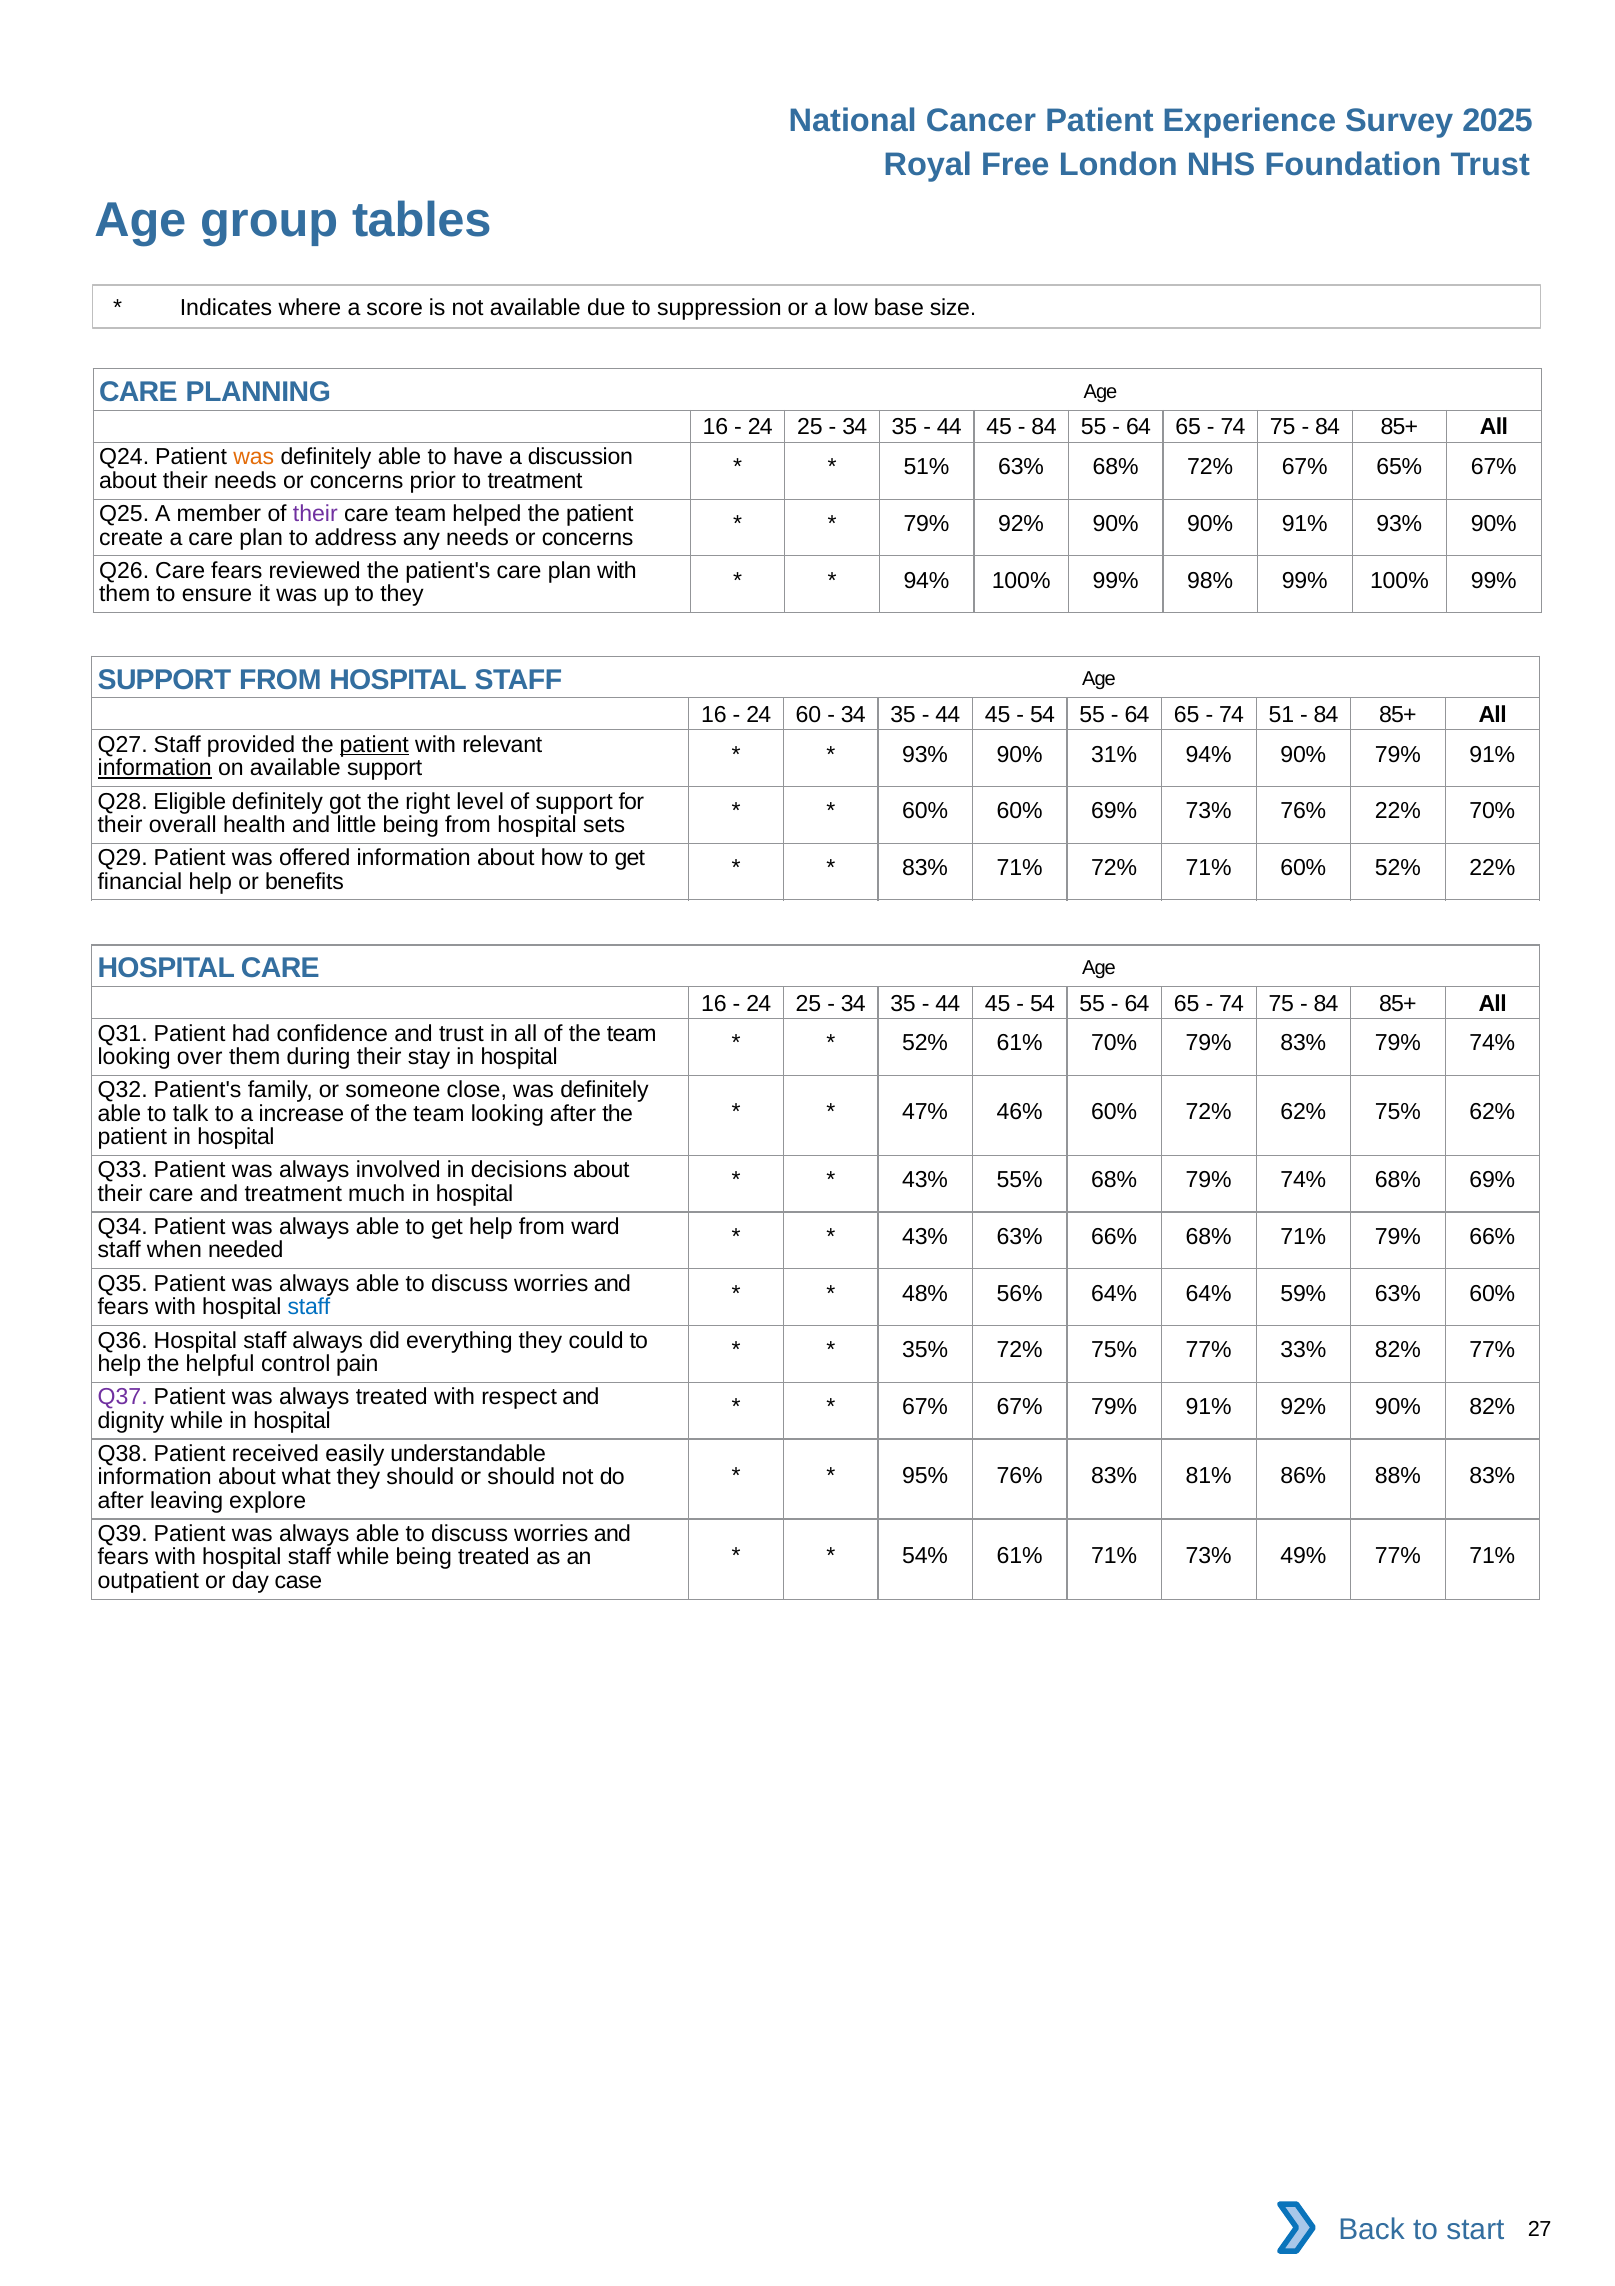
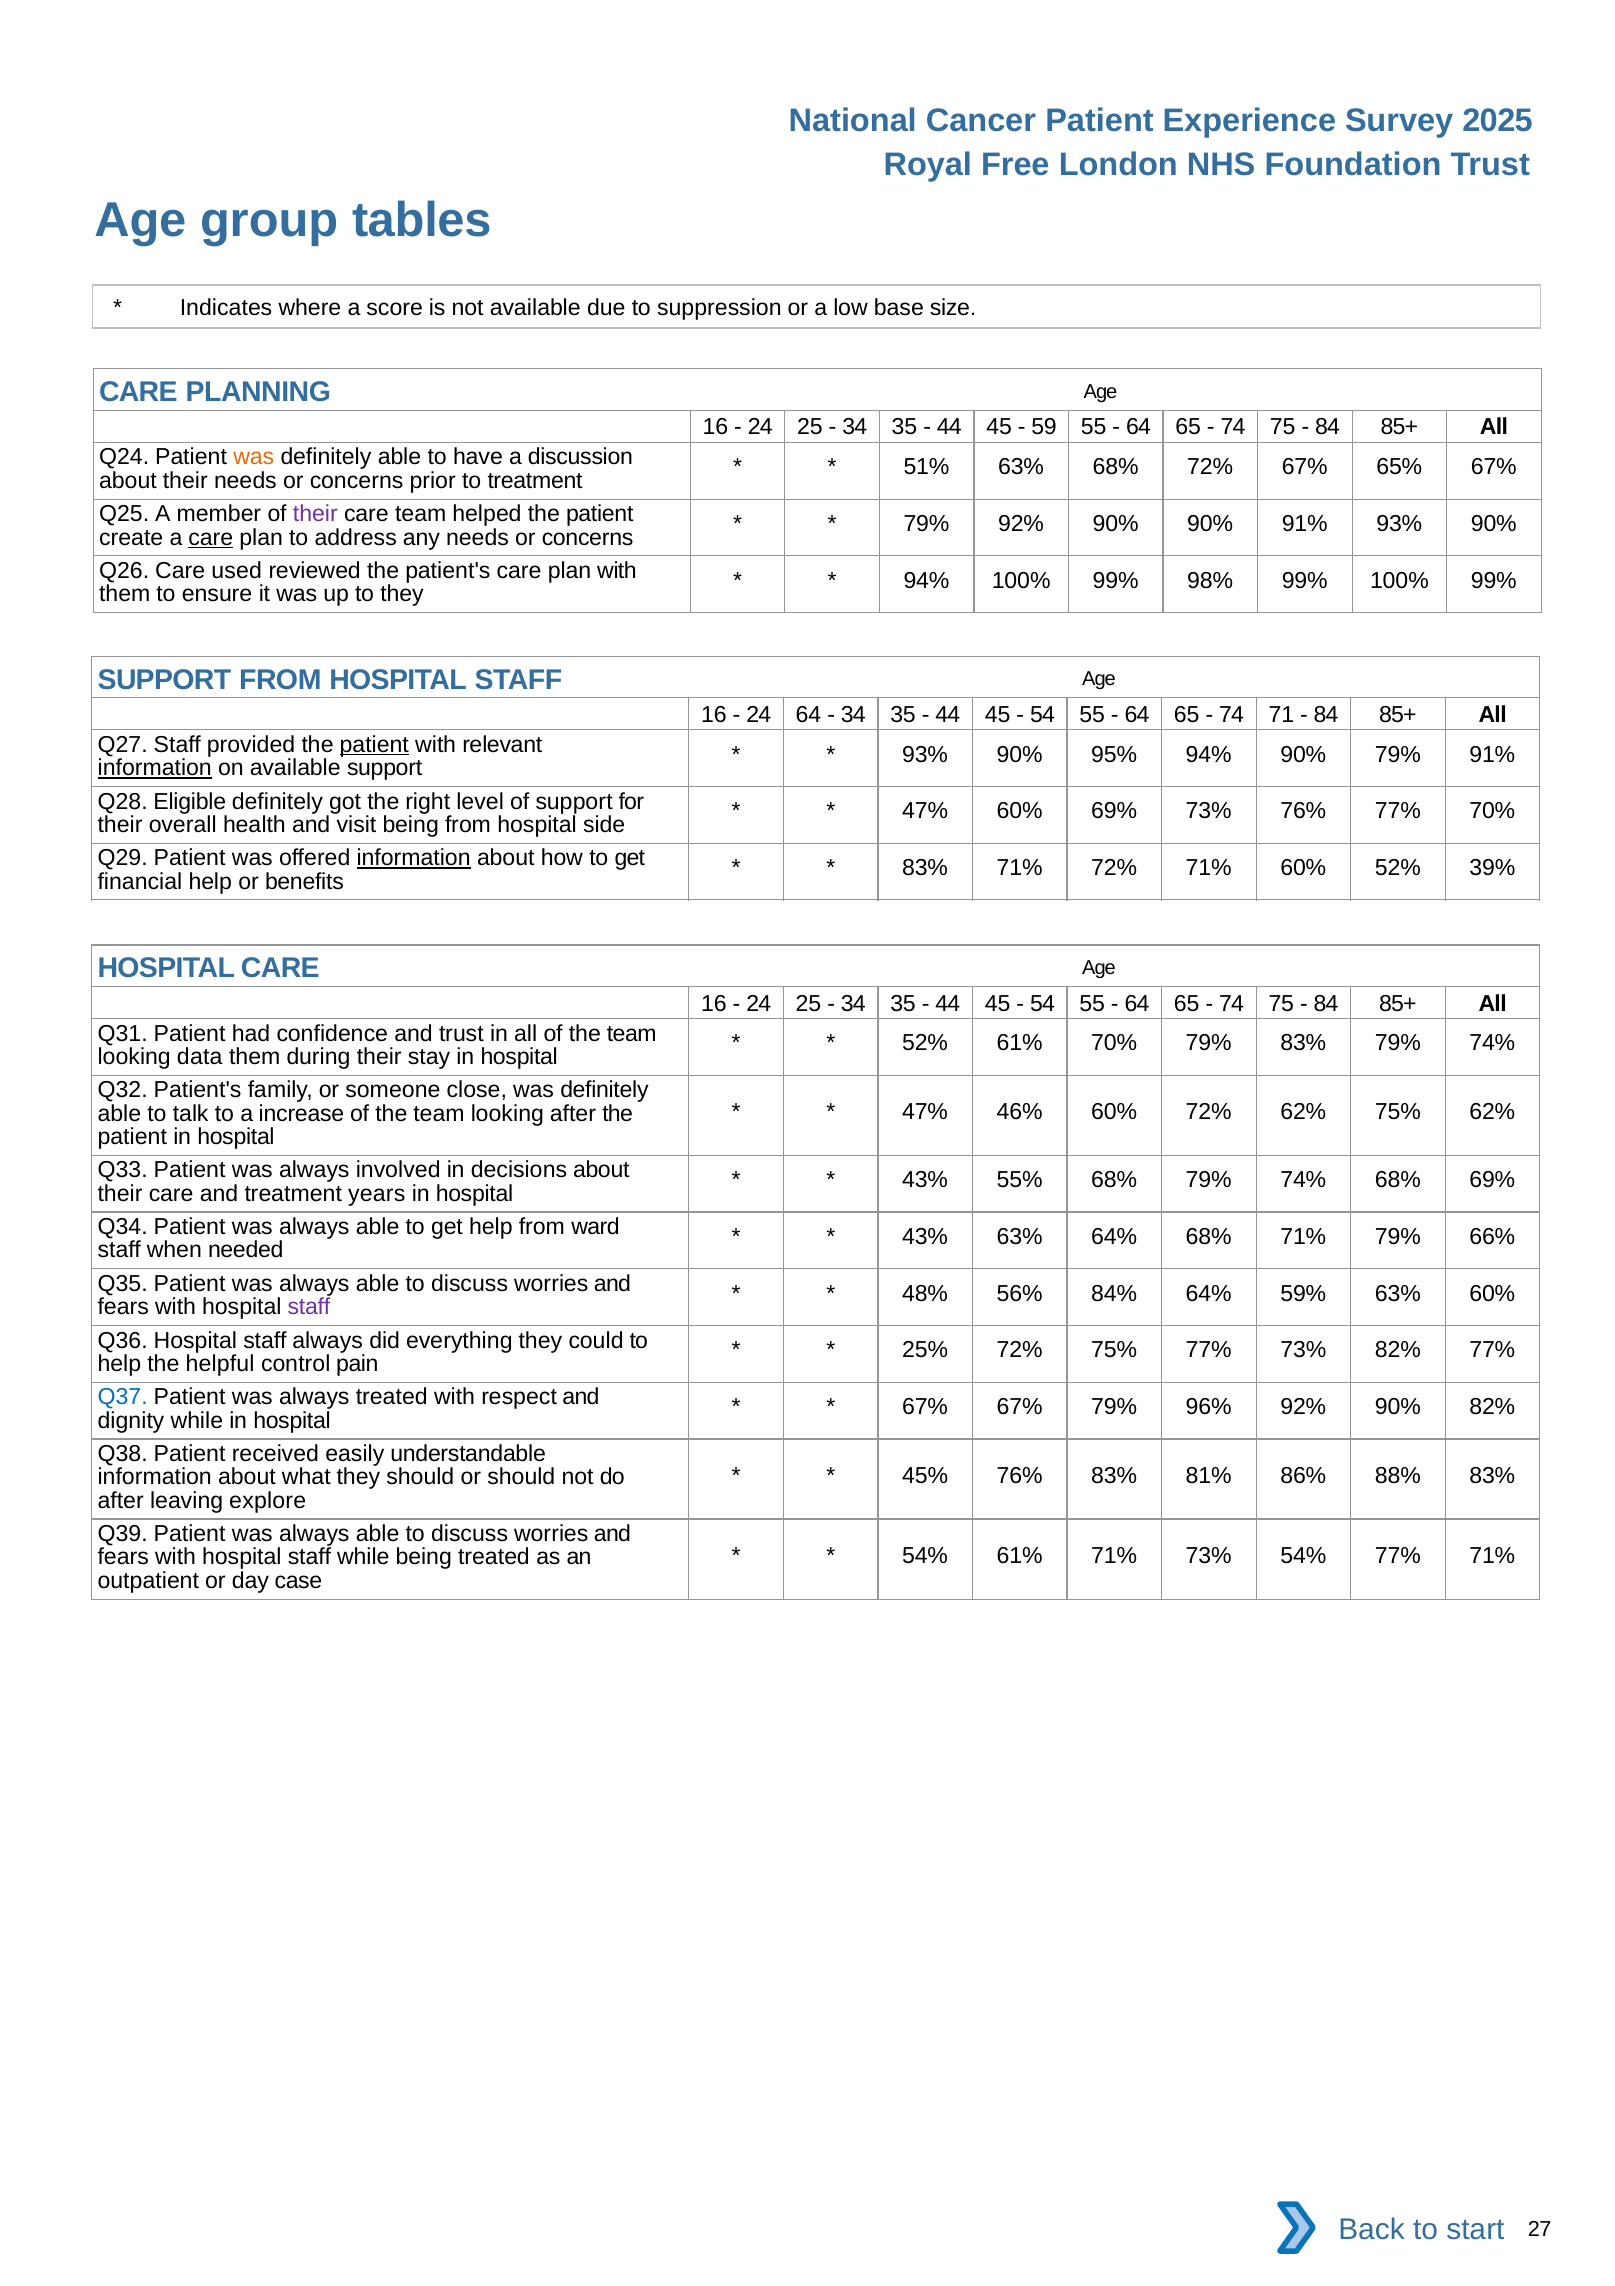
84: 84 -> 59 (1044, 427)
care underline: none -> present (211, 537)
Care fears: fears -> used (237, 571)
24 60: 60 -> 64 (809, 715)
51: 51 -> 71 (1281, 715)
31%: 31% -> 95% (1114, 754)
60%: 60% -> 47% (925, 811)
76% 22%: 22% -> 77% (1398, 811)
little: little -> visit (357, 825)
sets: sets -> side (604, 825)
information underline: none -> present (414, 858)
52% 22%: 22% -> 39% (1492, 868)
over: over -> data (200, 1057)
much: much -> years (377, 1193)
63% 66%: 66% -> 64% (1114, 1237)
56% 64%: 64% -> 84% (1114, 1293)
staff colour: blue -> purple (309, 1307)
35%: 35% -> 25% (925, 1350)
77% 33%: 33% -> 73% (1303, 1350)
Q37 colour: purple -> blue (123, 1397)
67% 79% 91%: 91% -> 96% (1209, 1407)
95%: 95% -> 45% (925, 1475)
73% 49%: 49% -> 54% (1303, 1555)
